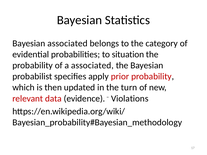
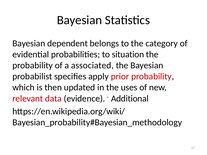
Bayesian associated: associated -> dependent (68, 43)
turn: turn -> uses (129, 88)
Violations: Violations -> Additional (130, 99)
